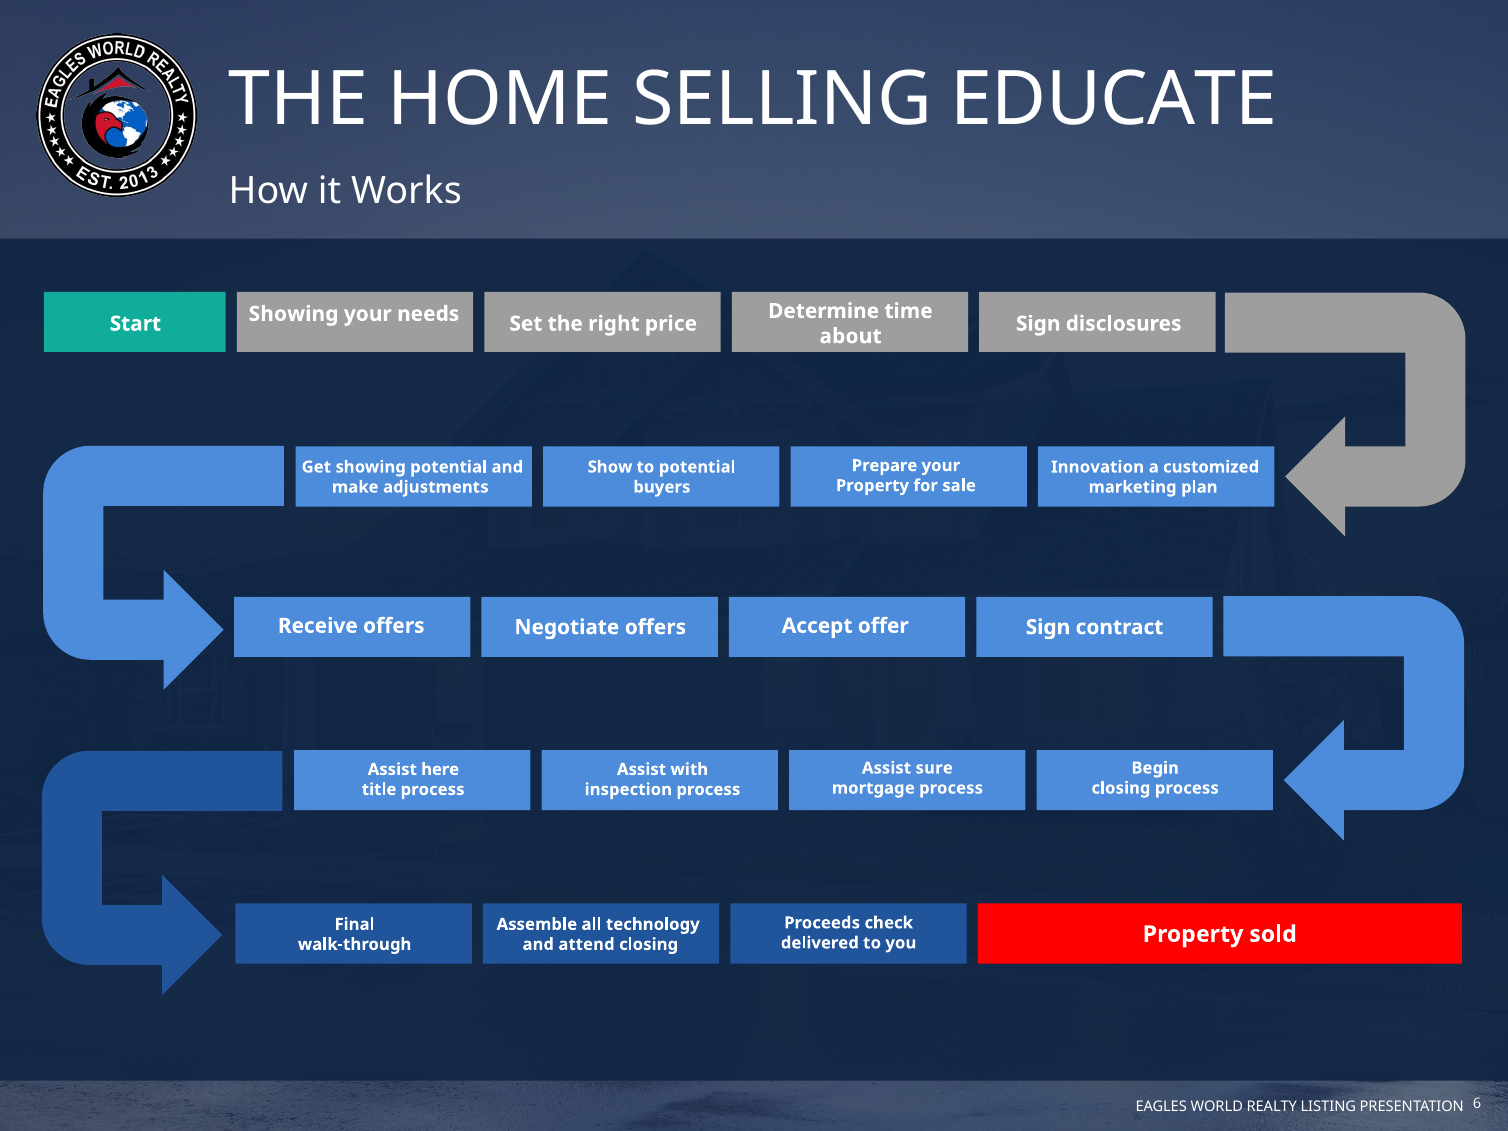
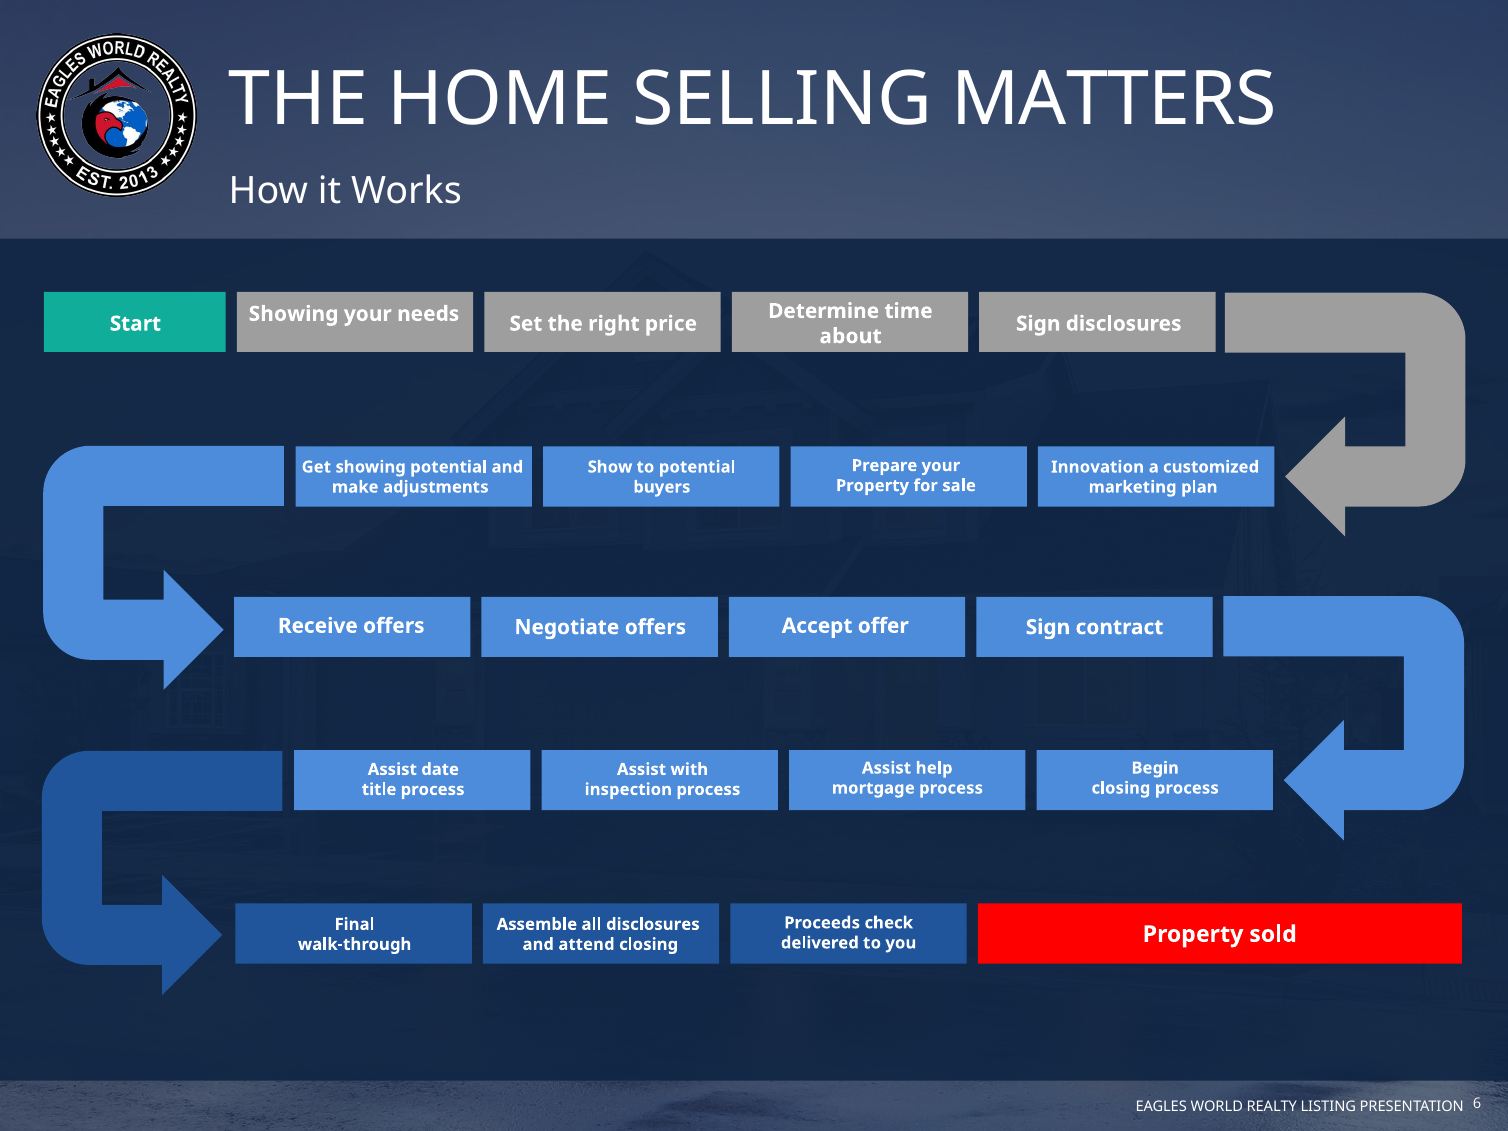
EDUCATE: EDUCATE -> MATTERS (1114, 100)
sure: sure -> help (934, 768)
here: here -> date (440, 769)
all technology: technology -> disclosures (653, 924)
